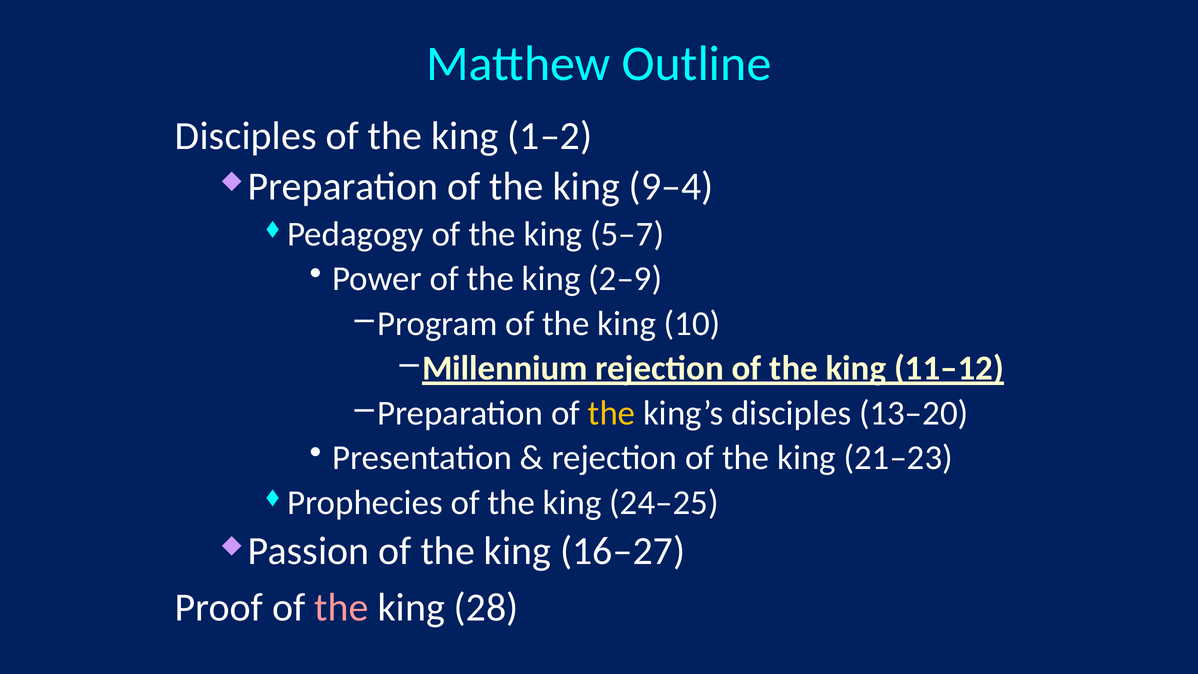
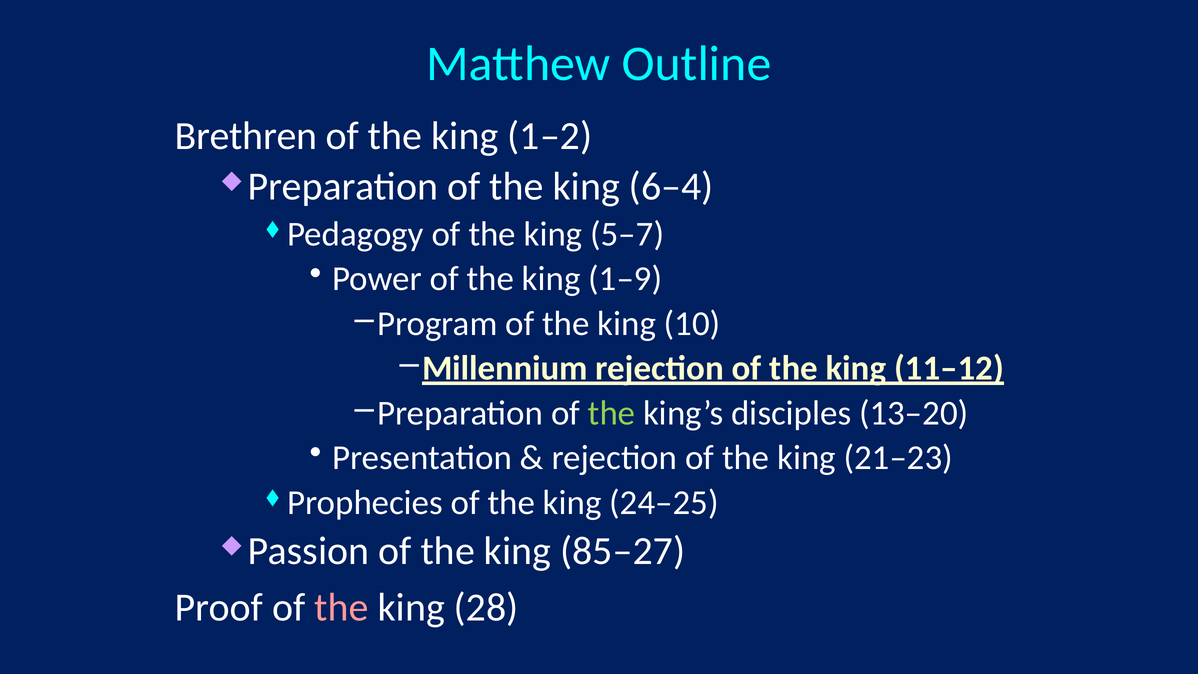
Disciples: Disciples -> Brethren (246, 136)
9–4: 9–4 -> 6–4 (671, 187)
2–9: 2–9 -> 1–9 (625, 279)
the colour: yellow -> light green (612, 413)
16–27: 16–27 -> 85–27 (623, 551)
